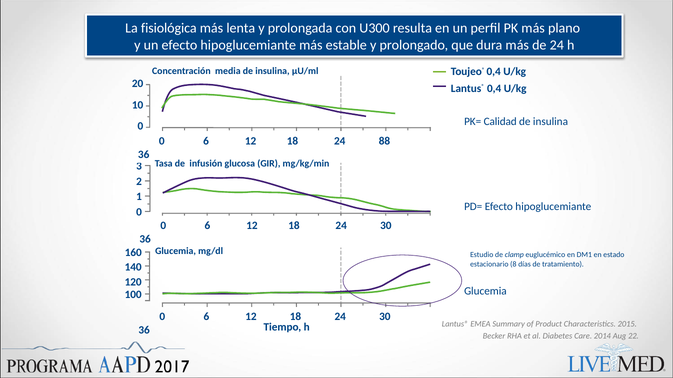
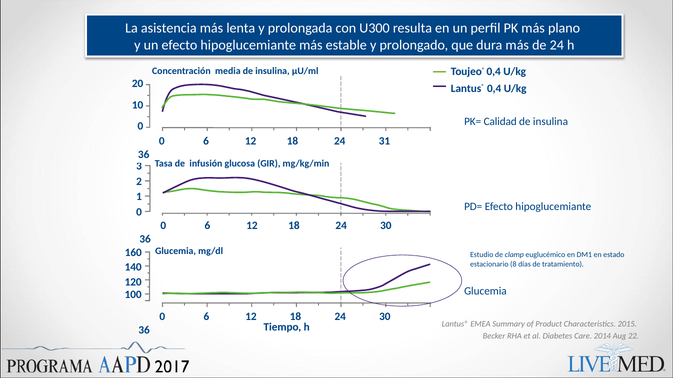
fisiológica: fisiológica -> asistencia (169, 28)
88: 88 -> 31 (384, 141)
